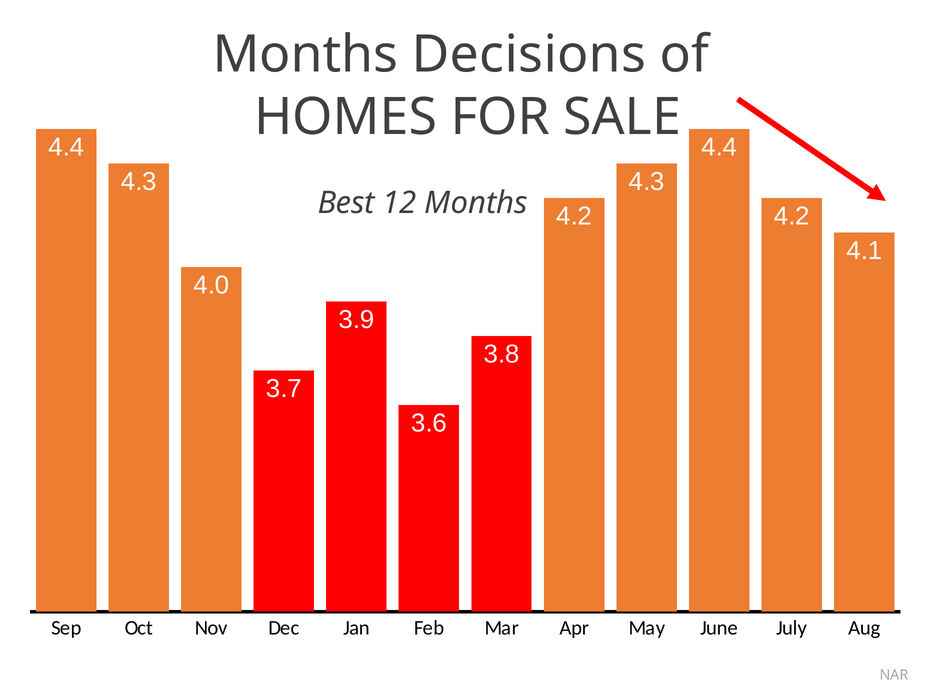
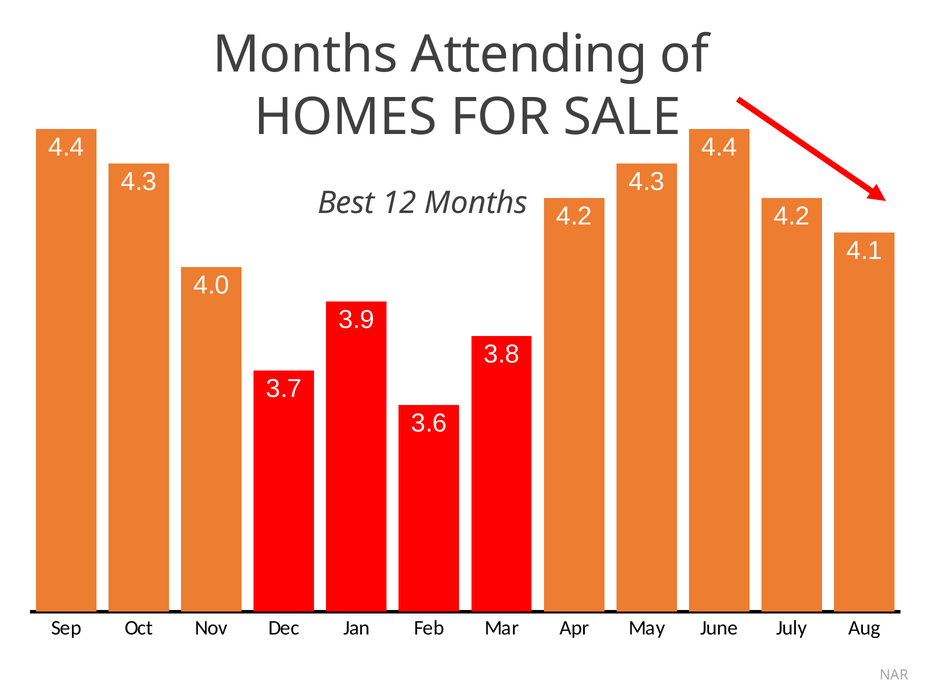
Decisions: Decisions -> Attending (529, 55)
